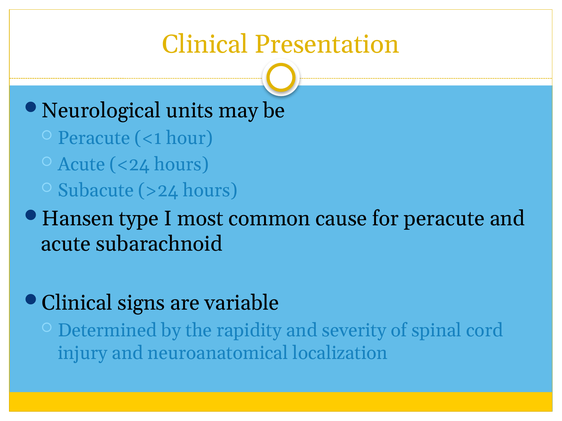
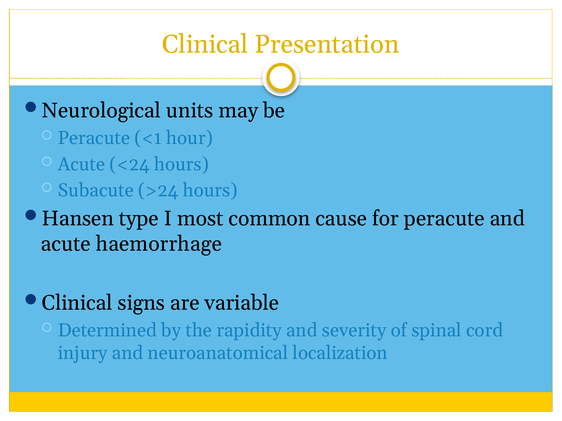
subarachnoid: subarachnoid -> haemorrhage (159, 244)
